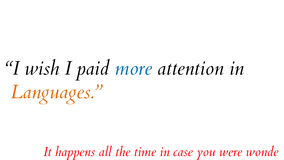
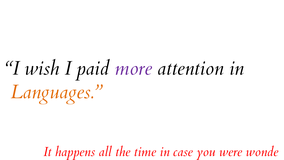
more colour: blue -> purple (133, 68)
